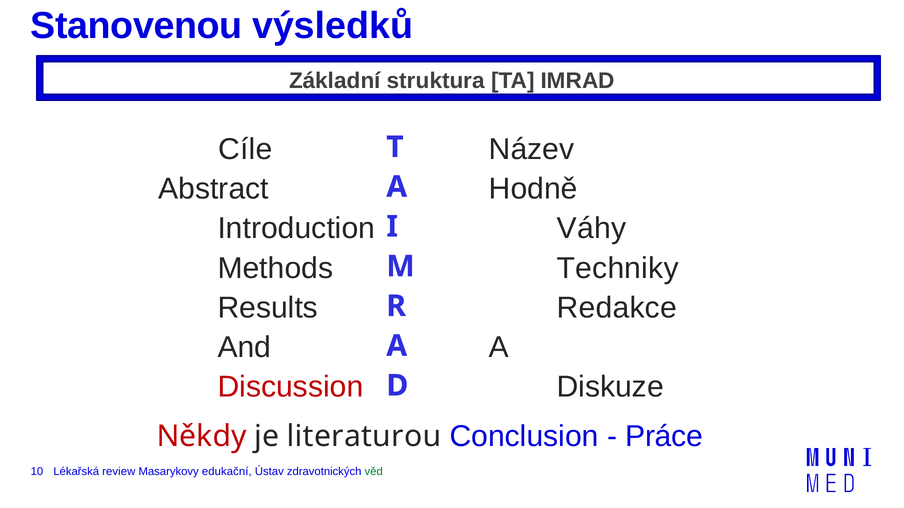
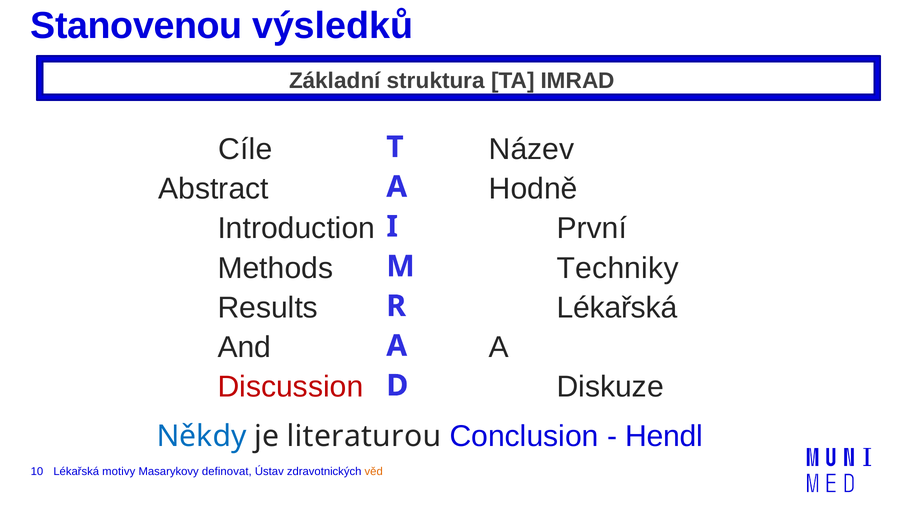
Váhy: Váhy -> První (592, 229)
Results Redakce: Redakce -> Lékařská (617, 308)
Někdy colour: red -> blue (201, 437)
Práce: Práce -> Hendl (664, 437)
review: review -> motivy (119, 472)
edukační: edukační -> definovat (227, 472)
věd colour: green -> orange (374, 472)
